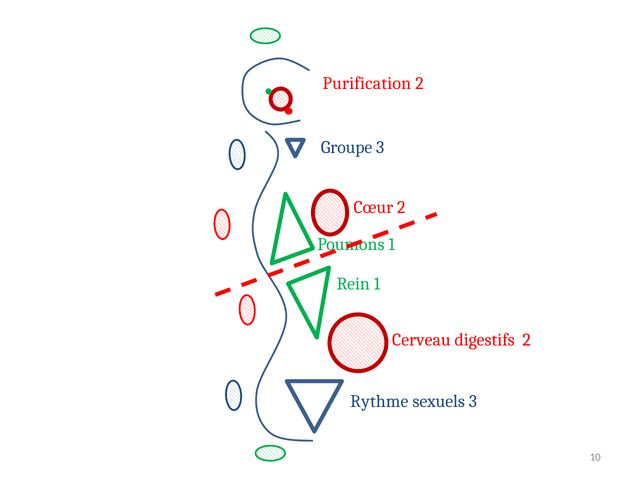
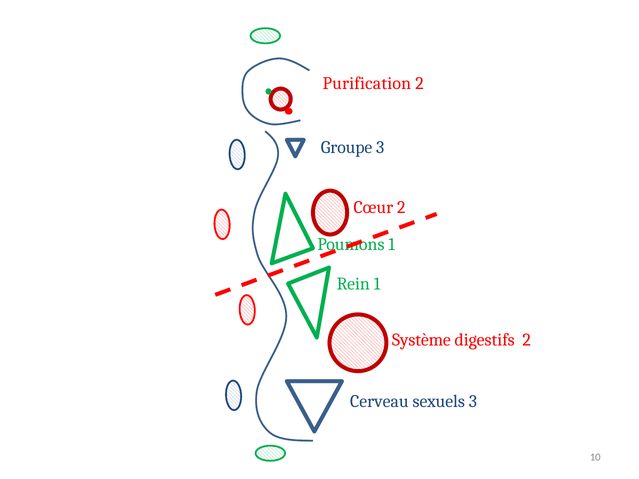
Cerveau: Cerveau -> Système (421, 340)
Rythme: Rythme -> Cerveau (379, 402)
